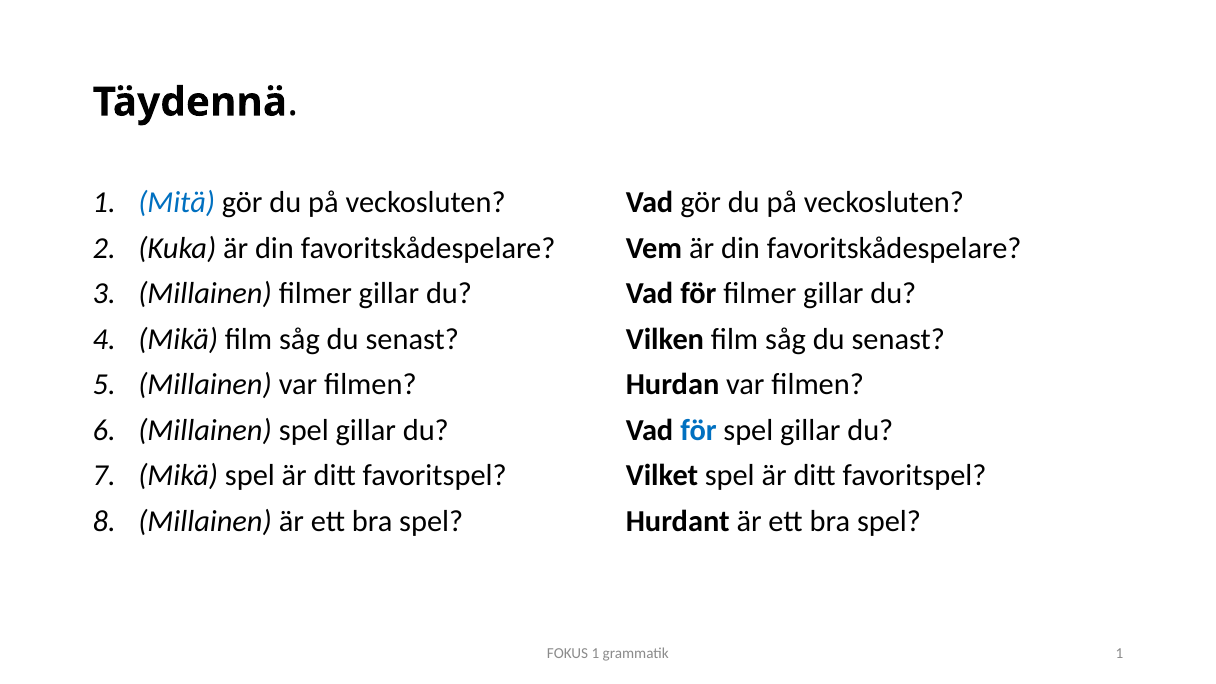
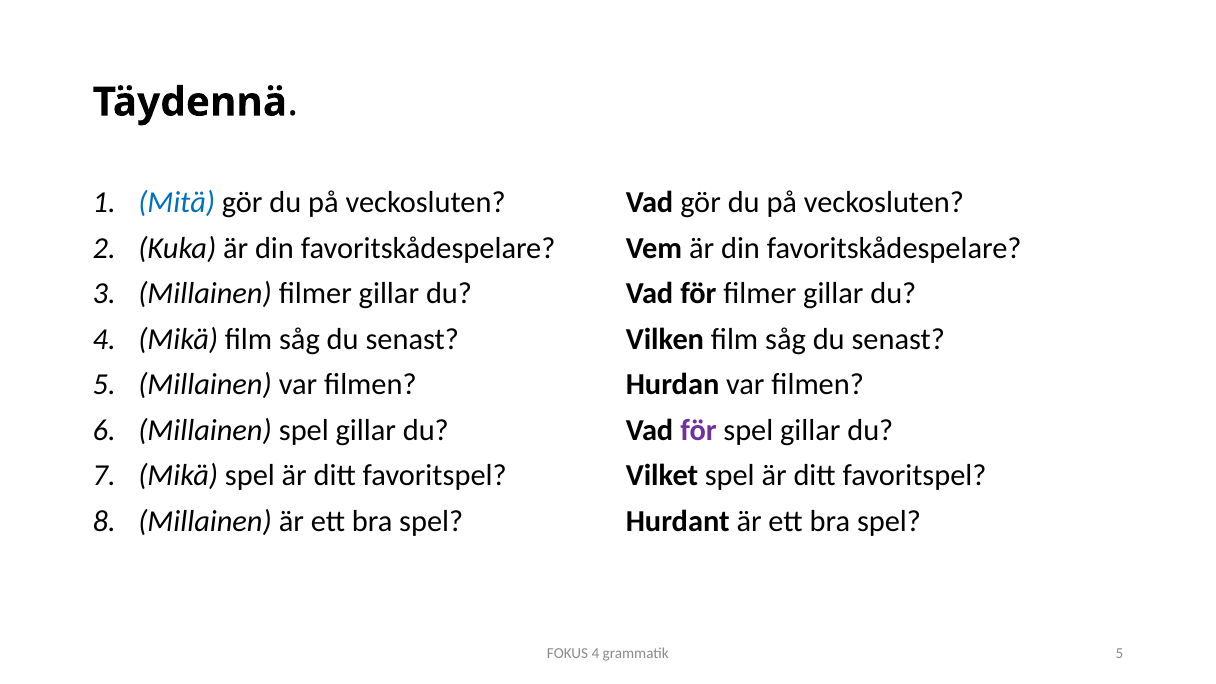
för colour: blue -> purple (698, 430)
FOKUS 1: 1 -> 4 (595, 653)
grammatik 1: 1 -> 5 (1119, 653)
